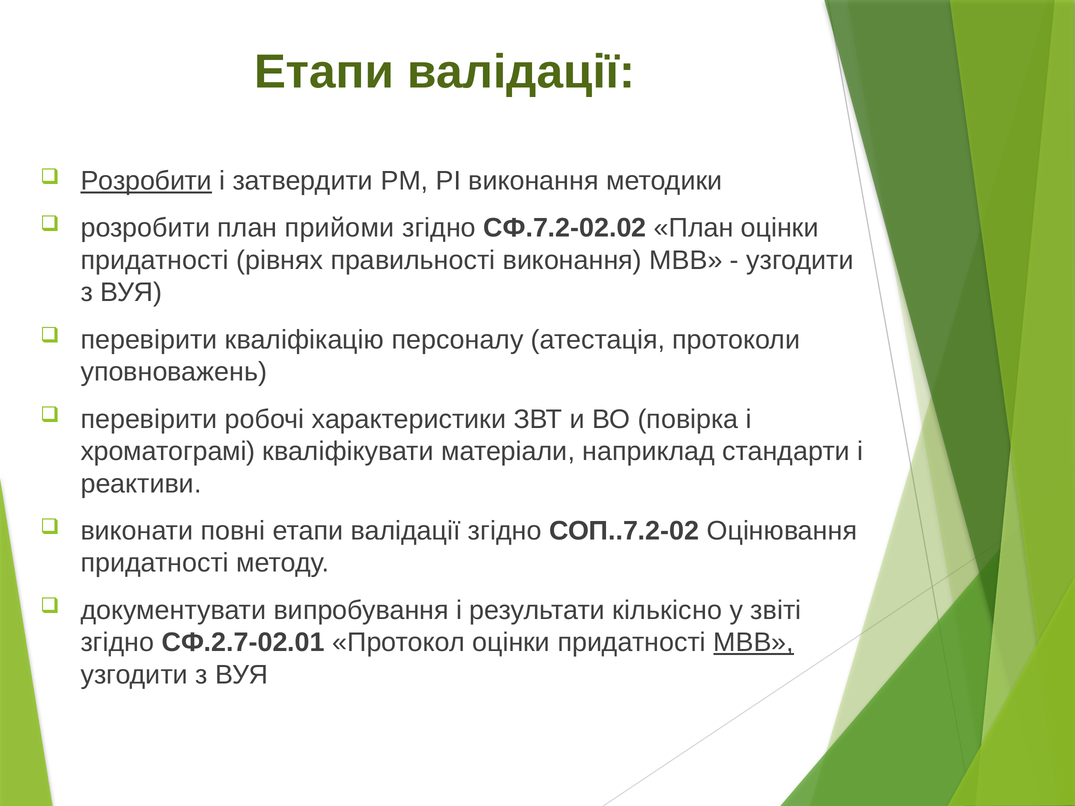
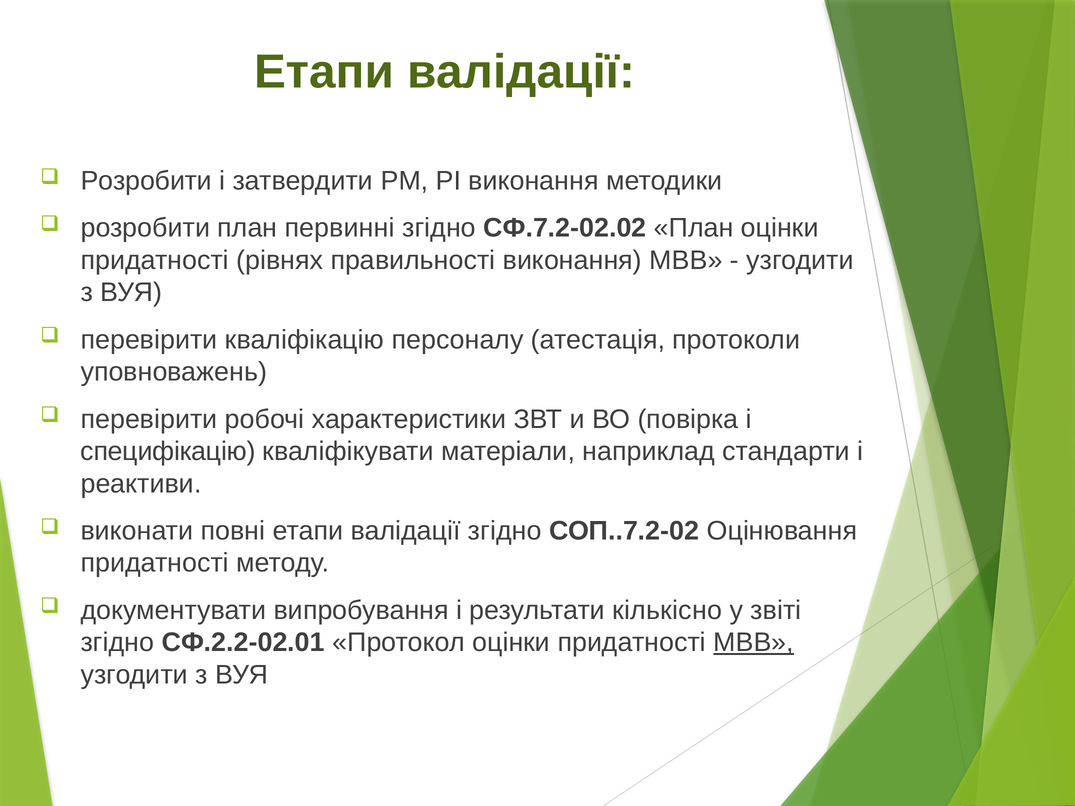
Розробити underline: present -> none (146, 181)
прийоми: прийоми -> первинні (340, 228)
хроматограмі: хроматограмі -> специфікацію (168, 452)
СФ.2.7-02.01: СФ.2.7-02.01 -> СФ.2.2-02.01 (243, 643)
